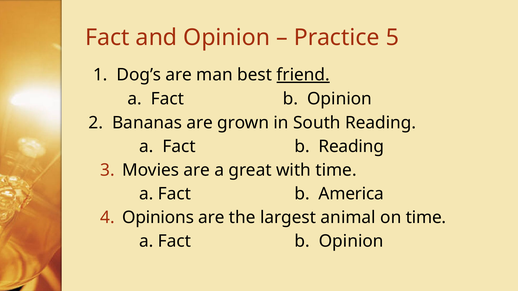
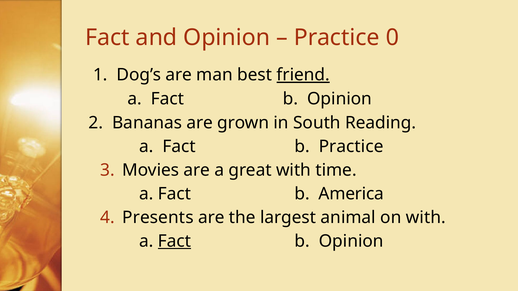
5: 5 -> 0 (392, 38)
b Reading: Reading -> Practice (351, 147)
Opinions: Opinions -> Presents (158, 218)
on time: time -> with (426, 218)
Fact underline: none -> present (175, 241)
